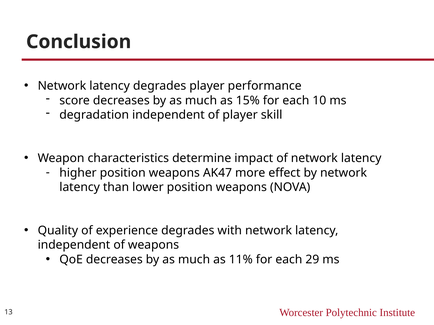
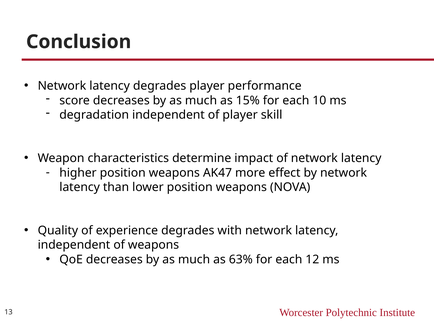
11%: 11% -> 63% (241, 260)
29: 29 -> 12 (312, 260)
